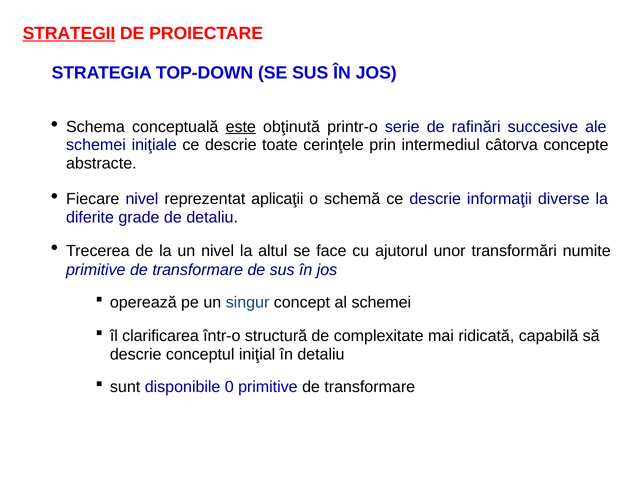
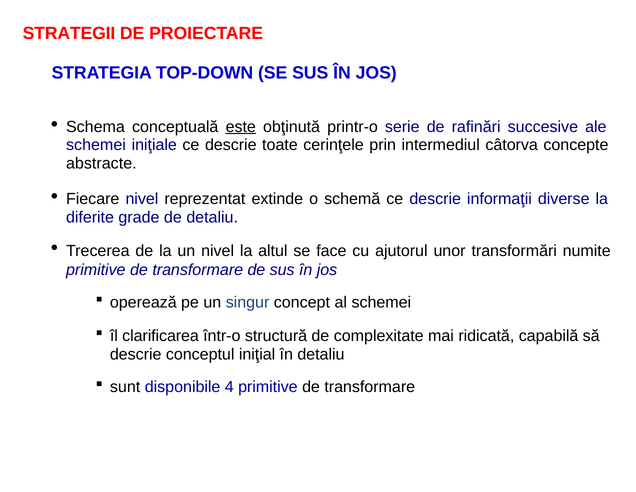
STRATEGII underline: present -> none (69, 33)
aplicaţii: aplicaţii -> extinde (277, 199)
0: 0 -> 4 (229, 387)
